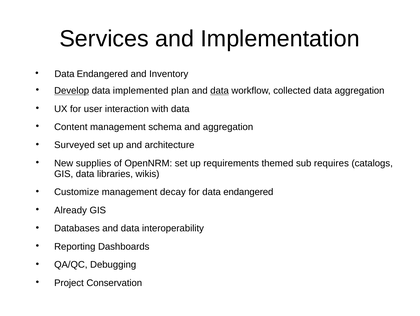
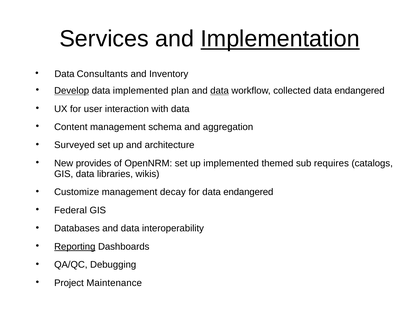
Implementation underline: none -> present (280, 39)
Endangered: Endangered -> Consultants (102, 74)
aggregation: aggregation -> endangered (360, 90)
supplies: supplies -> provides (94, 163)
up requirements: requirements -> implemented (231, 163)
Already: Already -> Federal (71, 210)
Reporting underline: none -> present (75, 246)
Conservation: Conservation -> Maintenance (114, 282)
